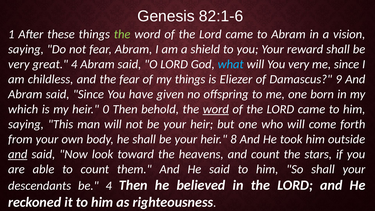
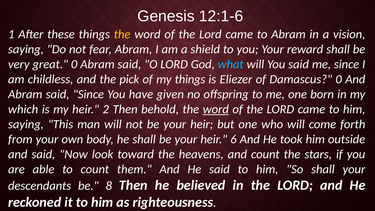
82:1-6: 82:1-6 -> 12:1-6 (221, 16)
the colour: light green -> yellow (122, 34)
great 4: 4 -> 0 (74, 64)
You very: very -> said (299, 64)
the fear: fear -> pick (129, 79)
Damascus 9: 9 -> 0 (339, 79)
0: 0 -> 2 (106, 109)
8: 8 -> 6 (233, 139)
and underline: present -> none (18, 154)
be 4: 4 -> 8 (109, 186)
